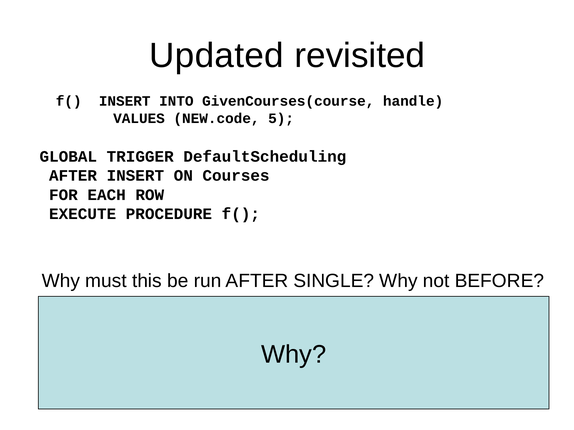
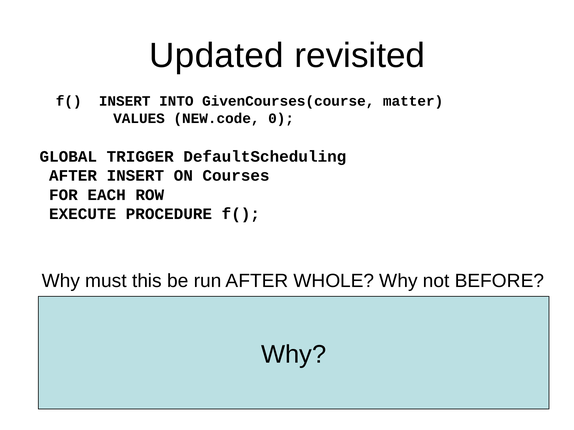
handle: handle -> matter (413, 101)
5: 5 -> 0 (281, 118)
SINGLE: SINGLE -> WHOLE (334, 281)
